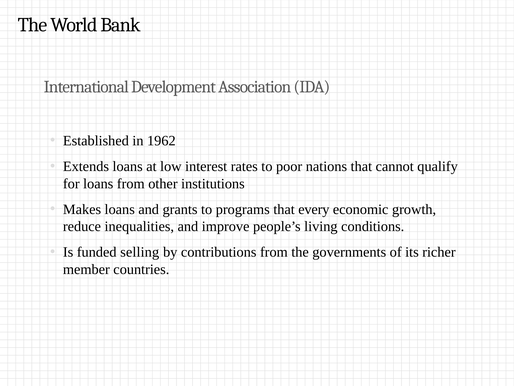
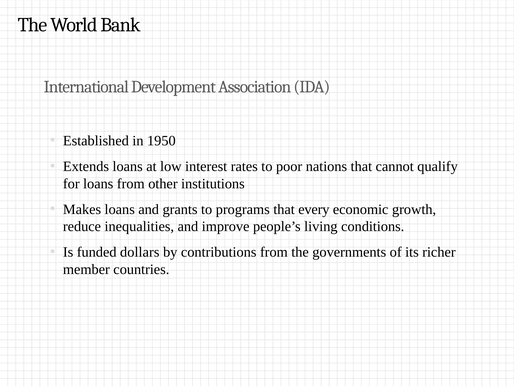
1962: 1962 -> 1950 (161, 141)
selling: selling -> dollars (140, 252)
